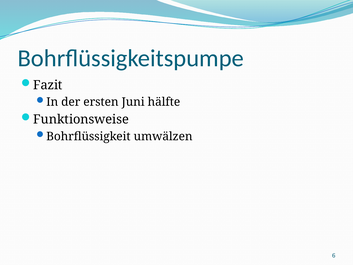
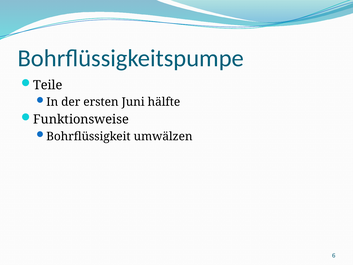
Fazit: Fazit -> Teile (48, 85)
